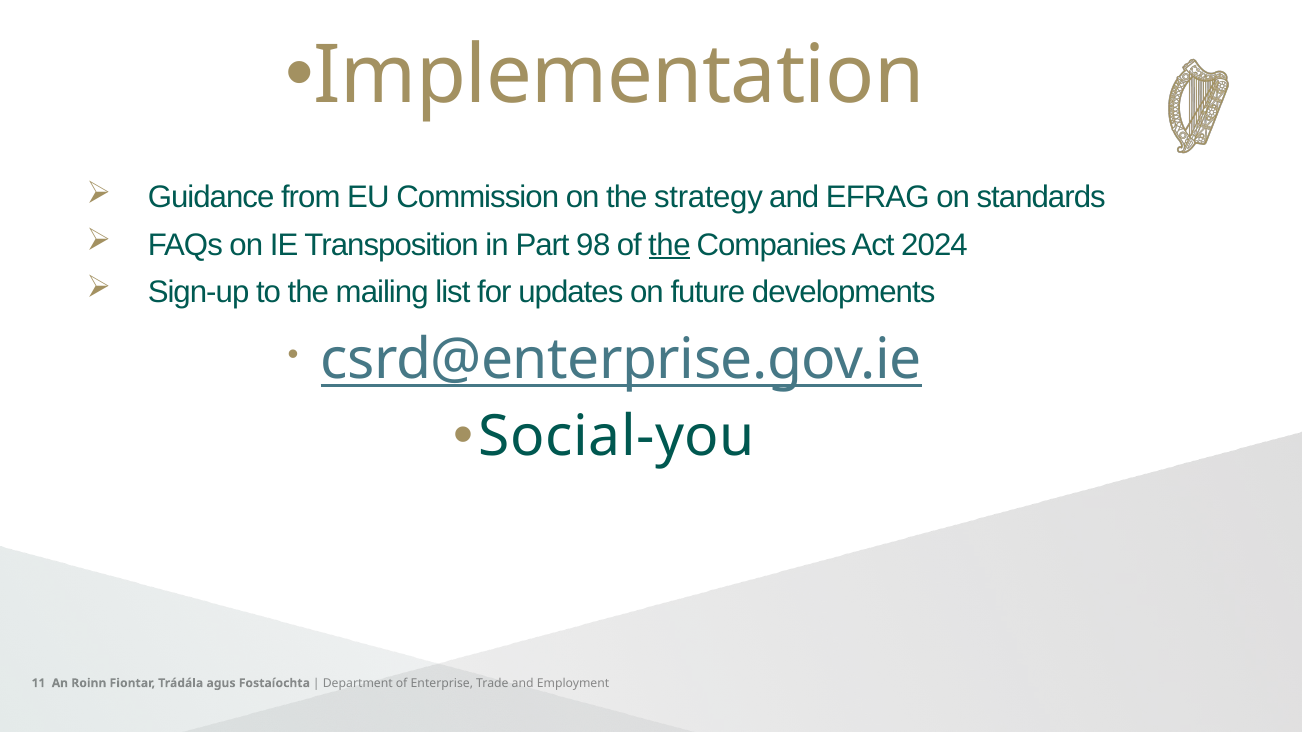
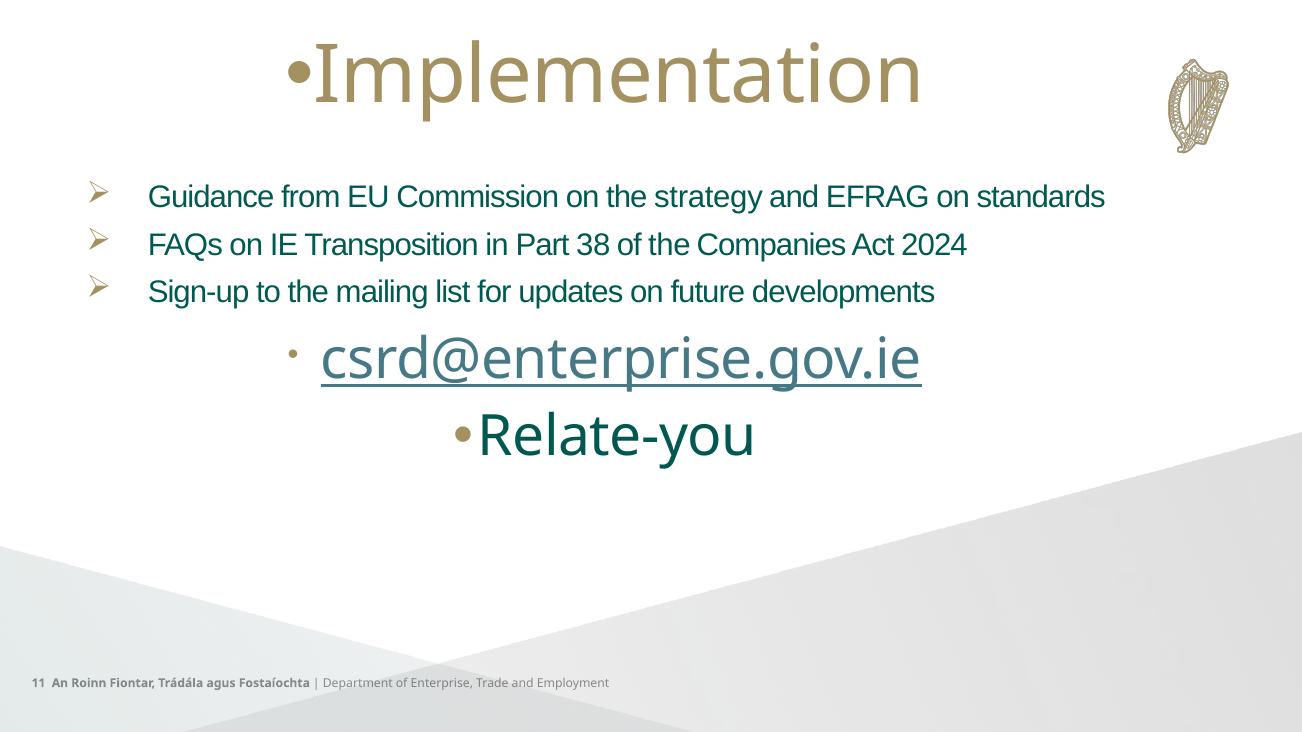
98: 98 -> 38 (593, 245)
the underline: present -> none (669, 245)
Social-you: Social-you -> Relate-you (617, 437)
